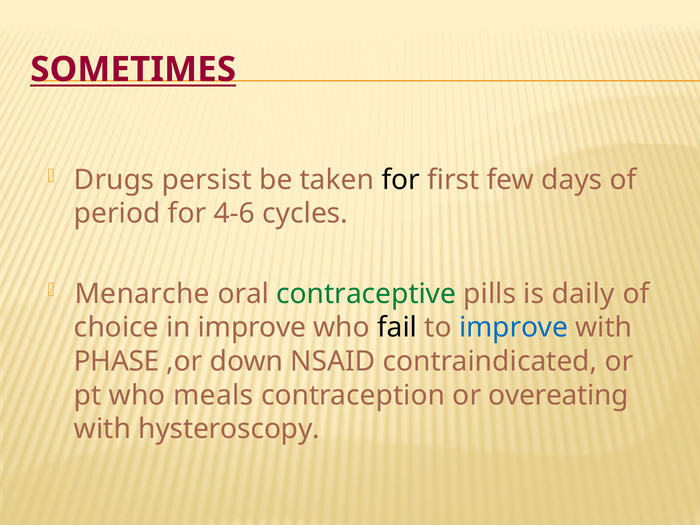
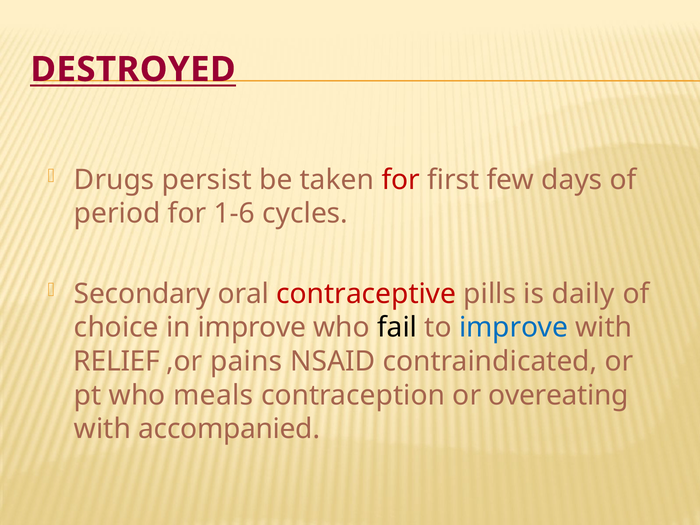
SOMETIMES: SOMETIMES -> DESTROYED (133, 70)
for colour: black -> red (401, 180)
4-6: 4-6 -> 1-6 (234, 214)
Menarche: Menarche -> Secondary (142, 294)
contraceptive colour: green -> red (366, 294)
PHASE: PHASE -> RELIEF (117, 362)
down: down -> pains (246, 362)
hysteroscopy: hysteroscopy -> accompanied (229, 429)
